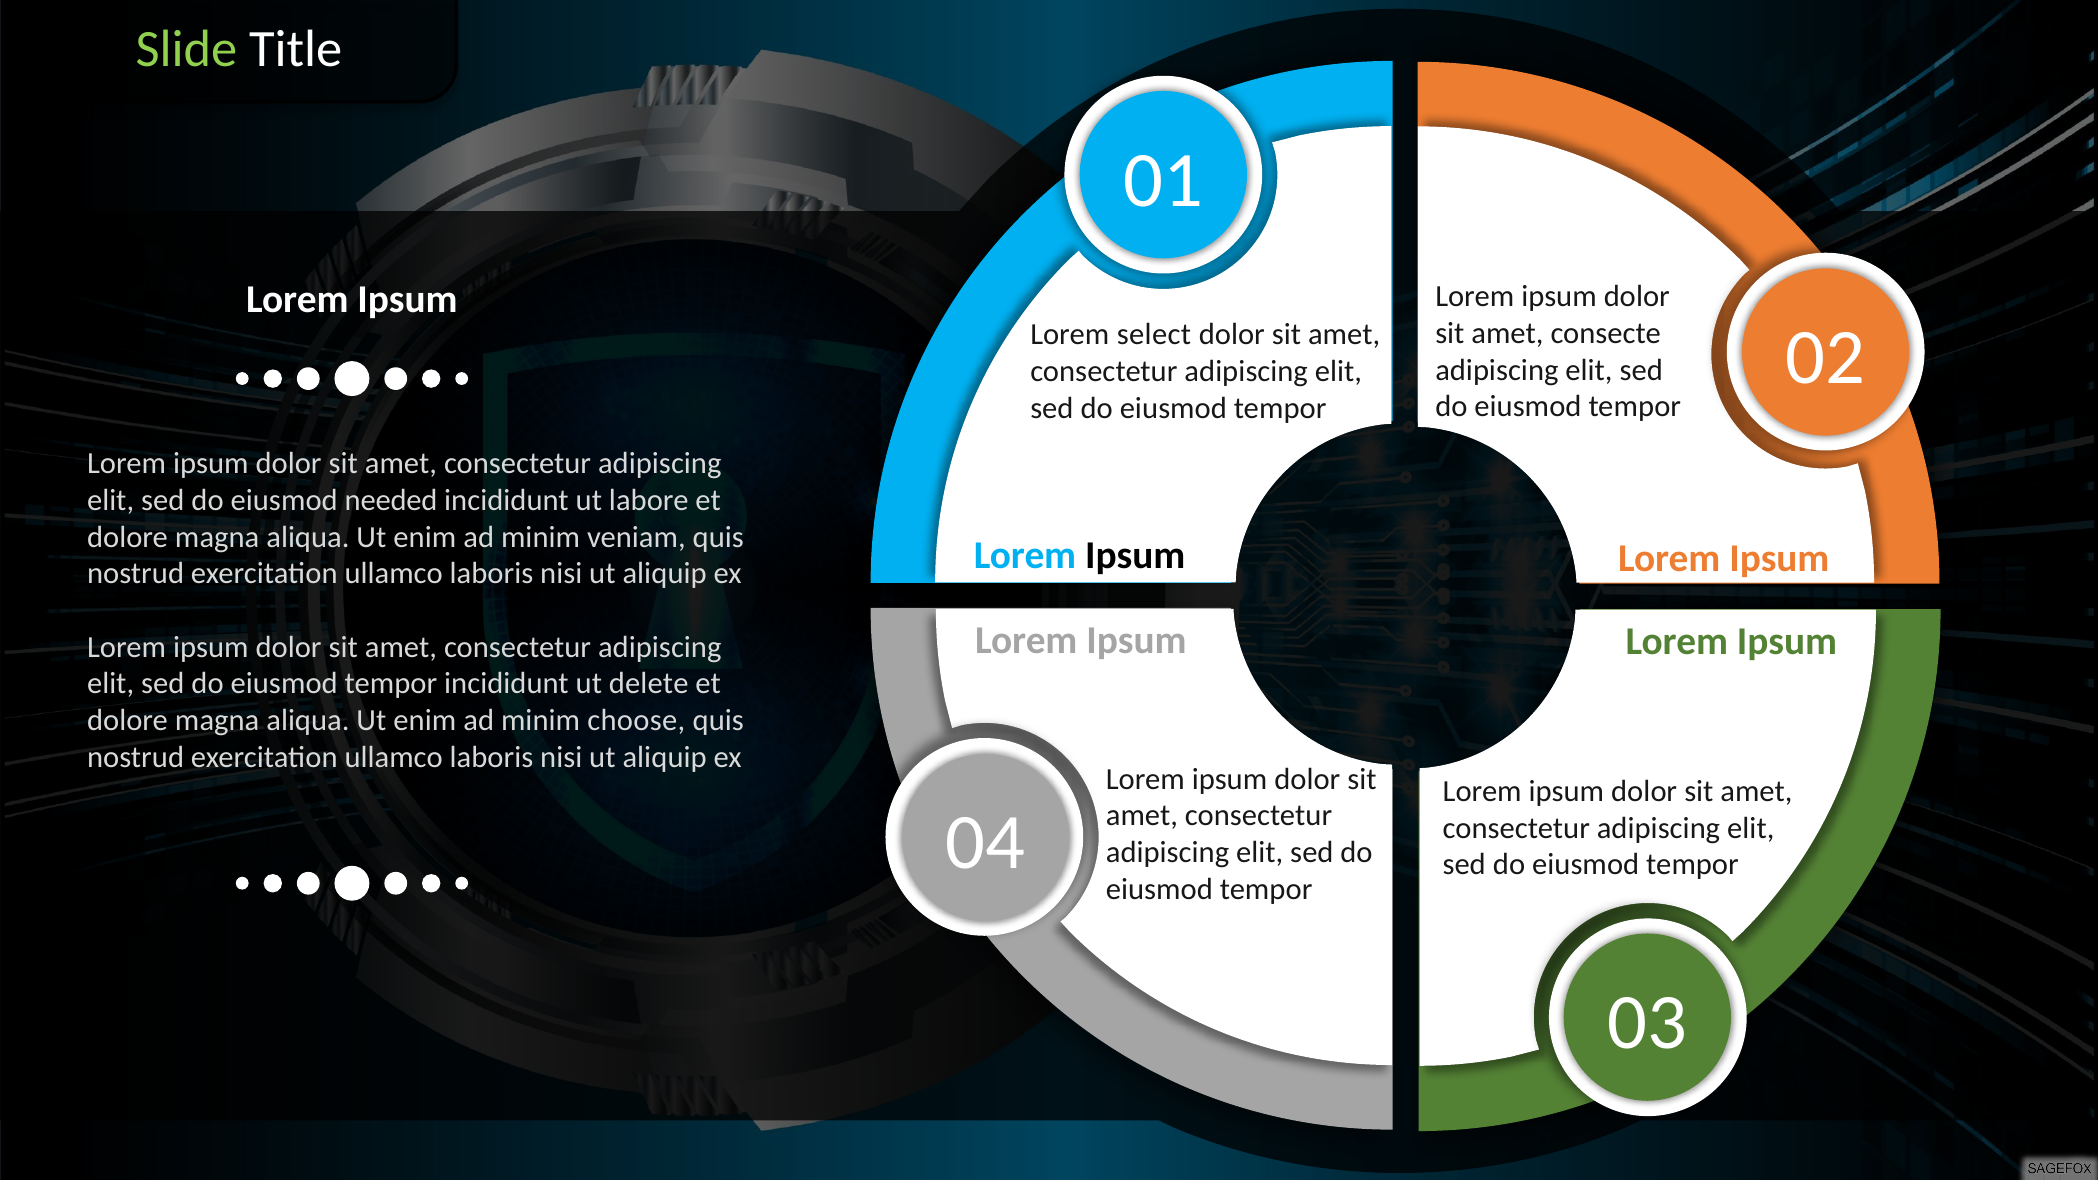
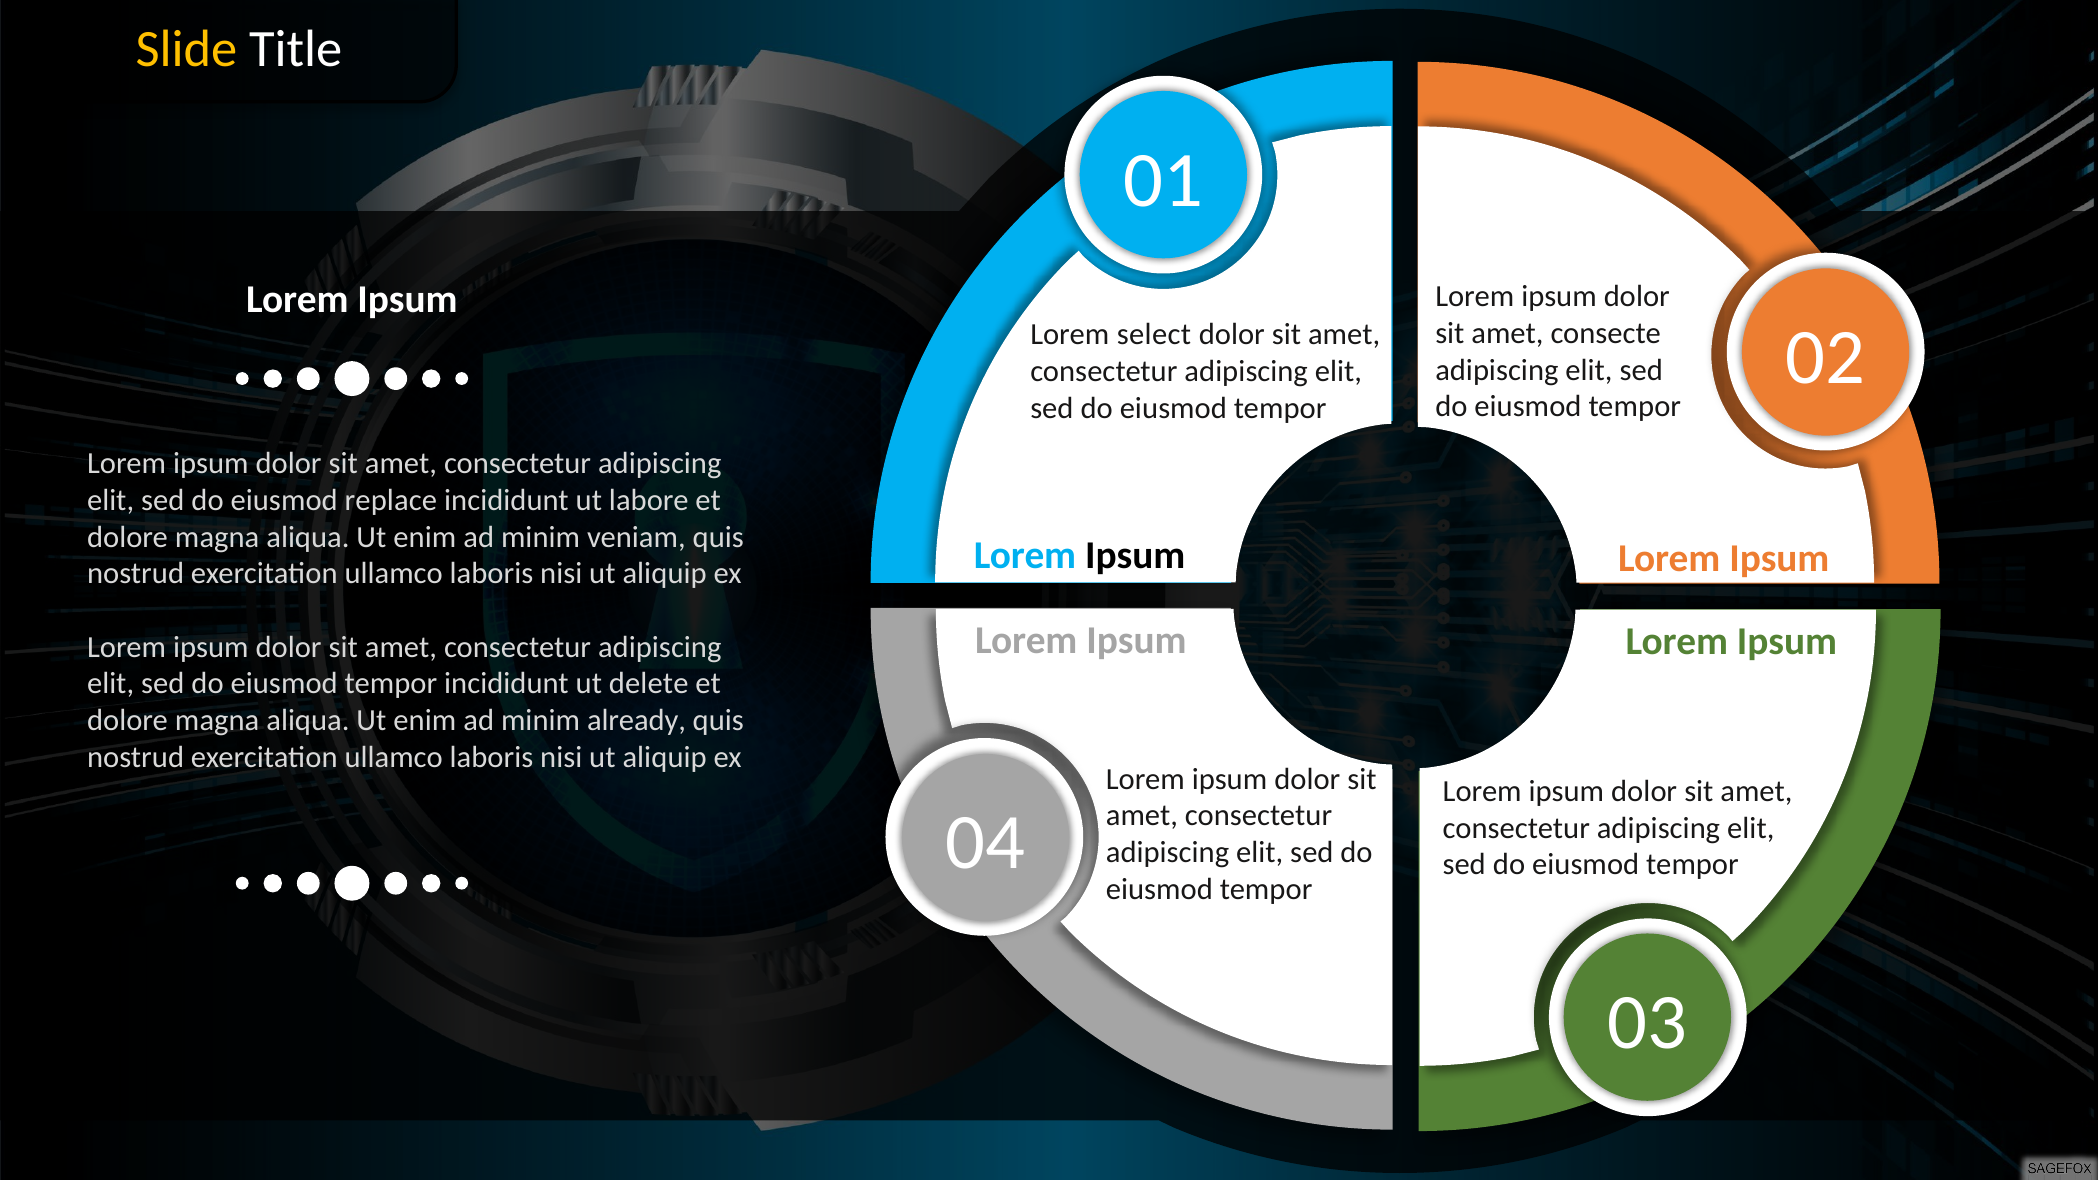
Slide colour: light green -> yellow (186, 50)
needed: needed -> replace (391, 500)
choose: choose -> already (636, 721)
